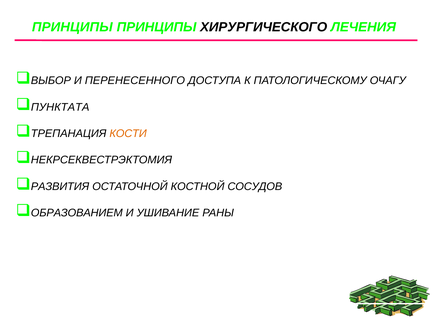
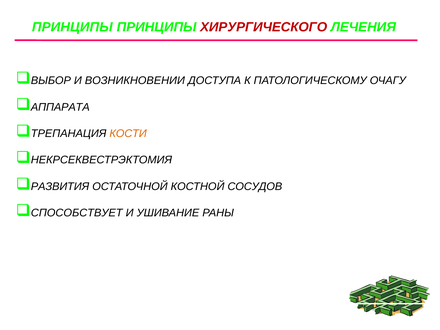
ХИРУРГИЧЕСКОГО colour: black -> red (264, 27)
ПЕРЕНЕСЕННОГО: ПЕРЕНЕСЕННОГО -> ВОЗНИКНОВЕНИИ (135, 81)
ПУНКТАТА: ПУНКТАТА -> АППАРАТА (60, 107)
ОБРАЗОВАНИЕМ: ОБРАЗОВАНИЕМ -> СПОСОБСТВУЕТ (77, 213)
